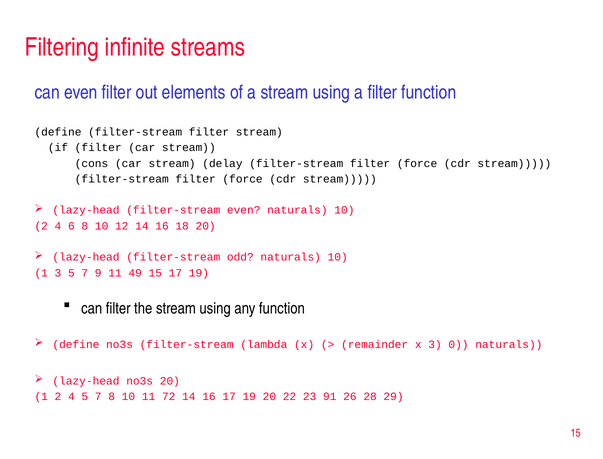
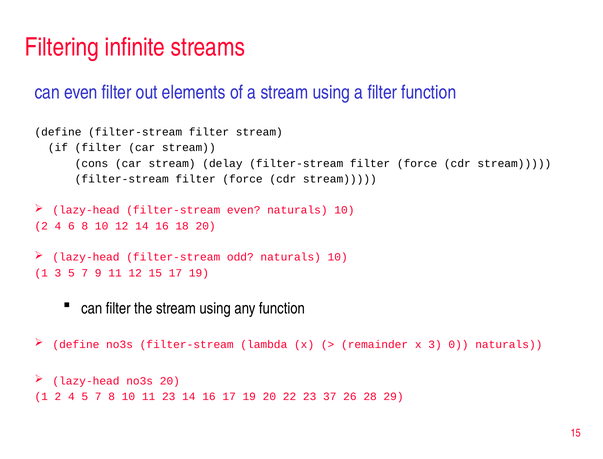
11 49: 49 -> 12 (135, 273)
11 72: 72 -> 23 (169, 397)
91: 91 -> 37 (330, 397)
